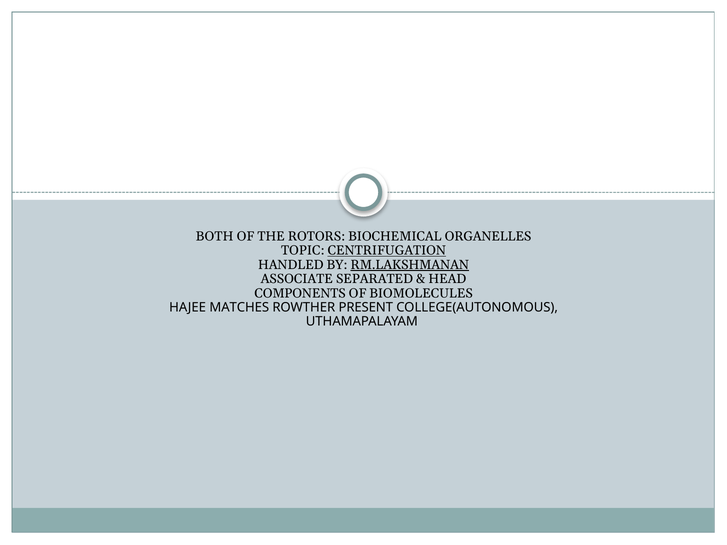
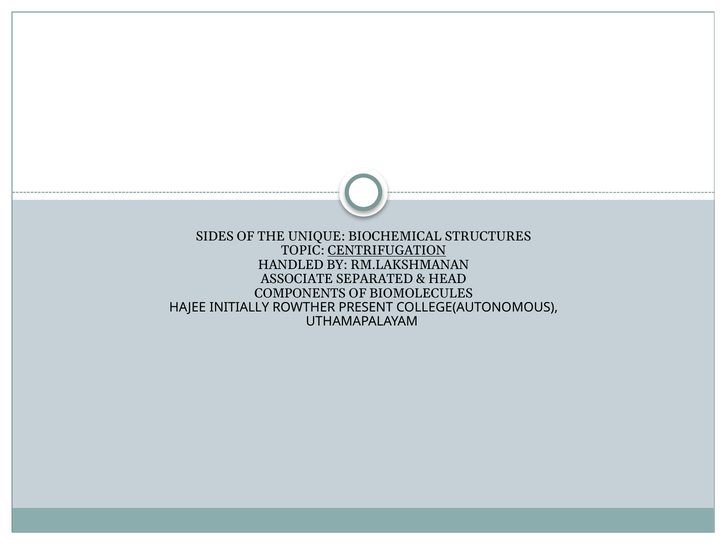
BOTH: BOTH -> SIDES (215, 237)
ROTORS: ROTORS -> UNIQUE (317, 237)
ORGANELLES: ORGANELLES -> STRUCTURES (488, 237)
RM.LAKSHMANAN underline: present -> none (410, 265)
MATCHES: MATCHES -> INITIALLY (239, 308)
